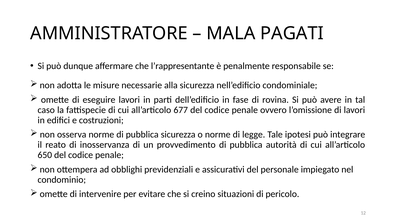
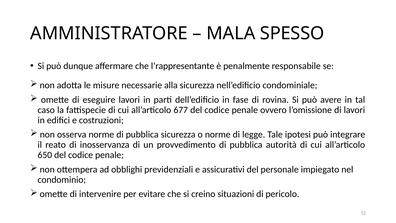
PAGATI: PAGATI -> SPESSO (292, 33)
